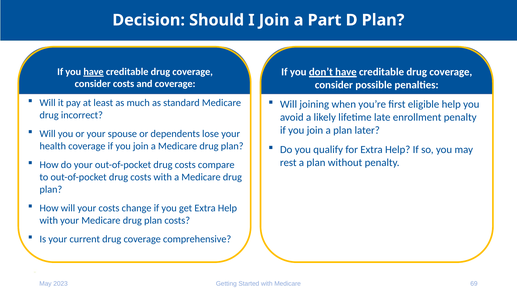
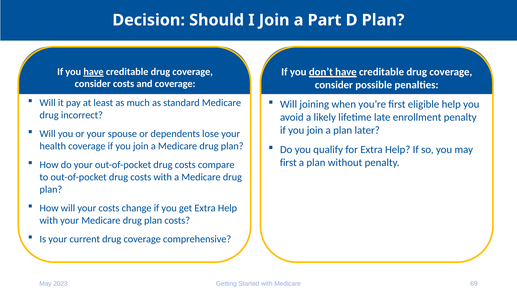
rest: rest -> first (288, 162)
